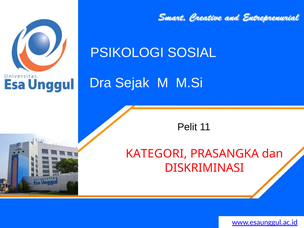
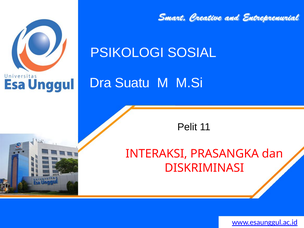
Sejak: Sejak -> Suatu (132, 83)
KATEGORI: KATEGORI -> INTERAKSI (156, 154)
